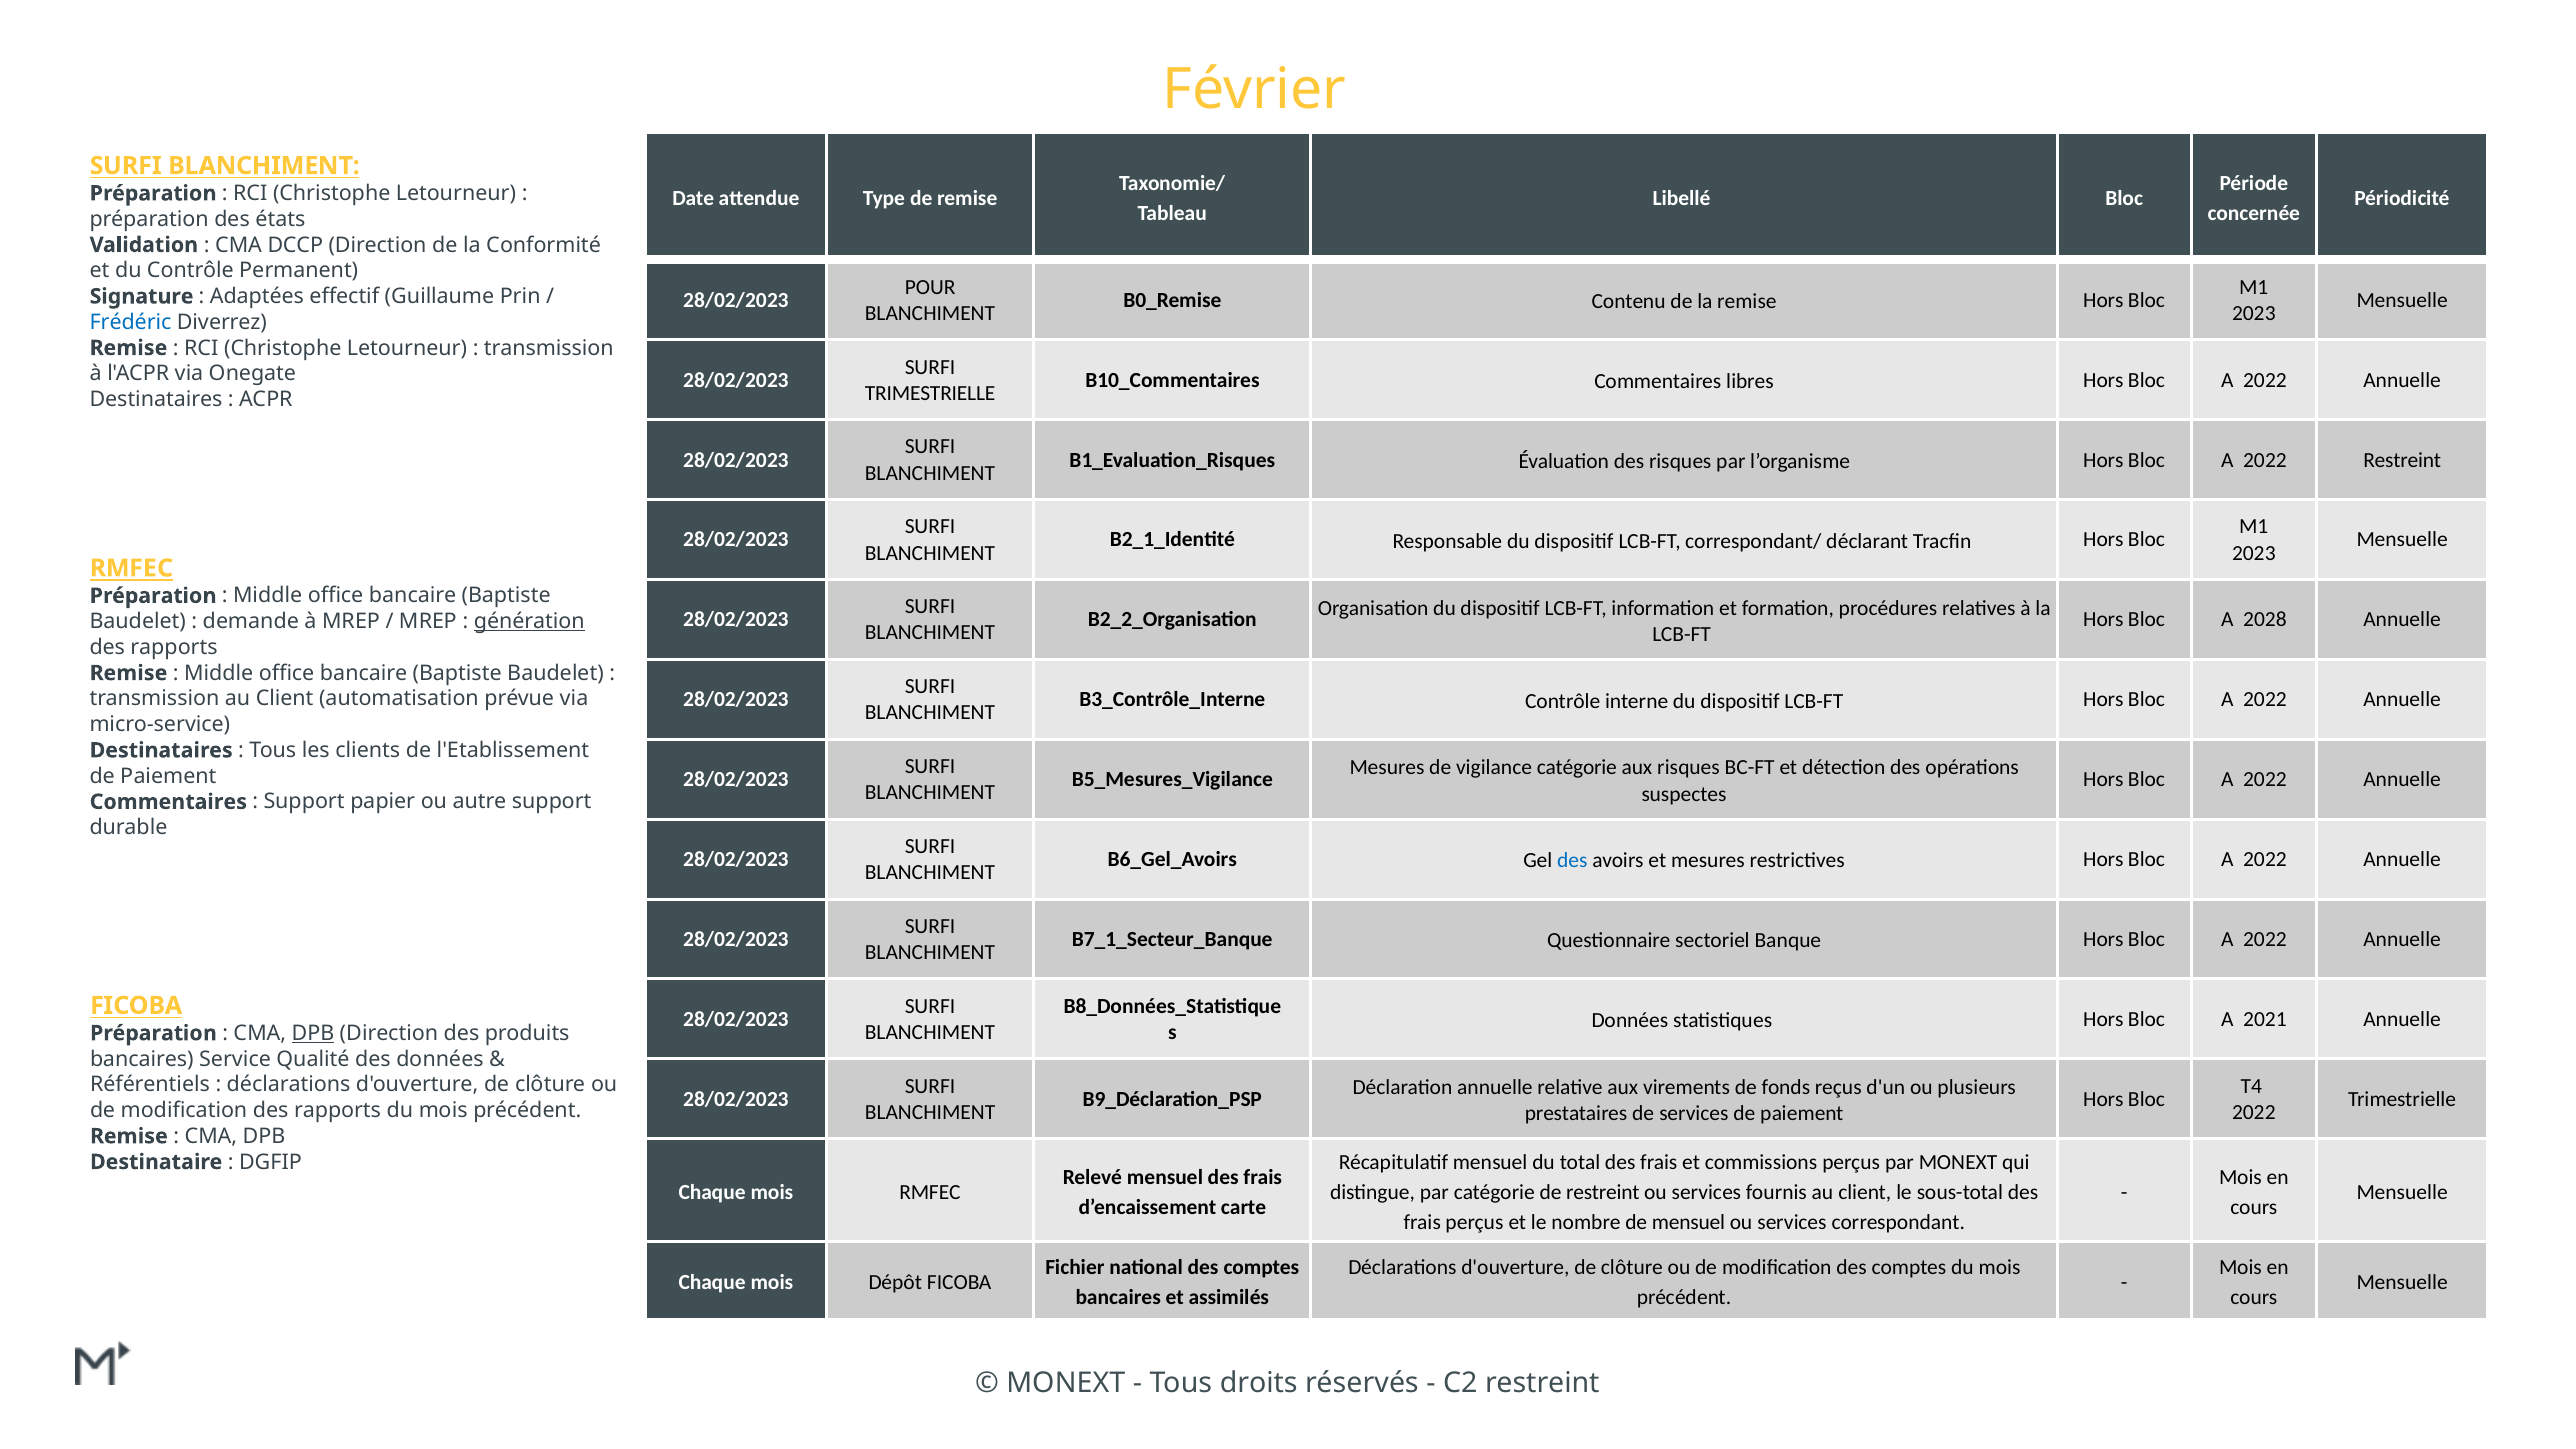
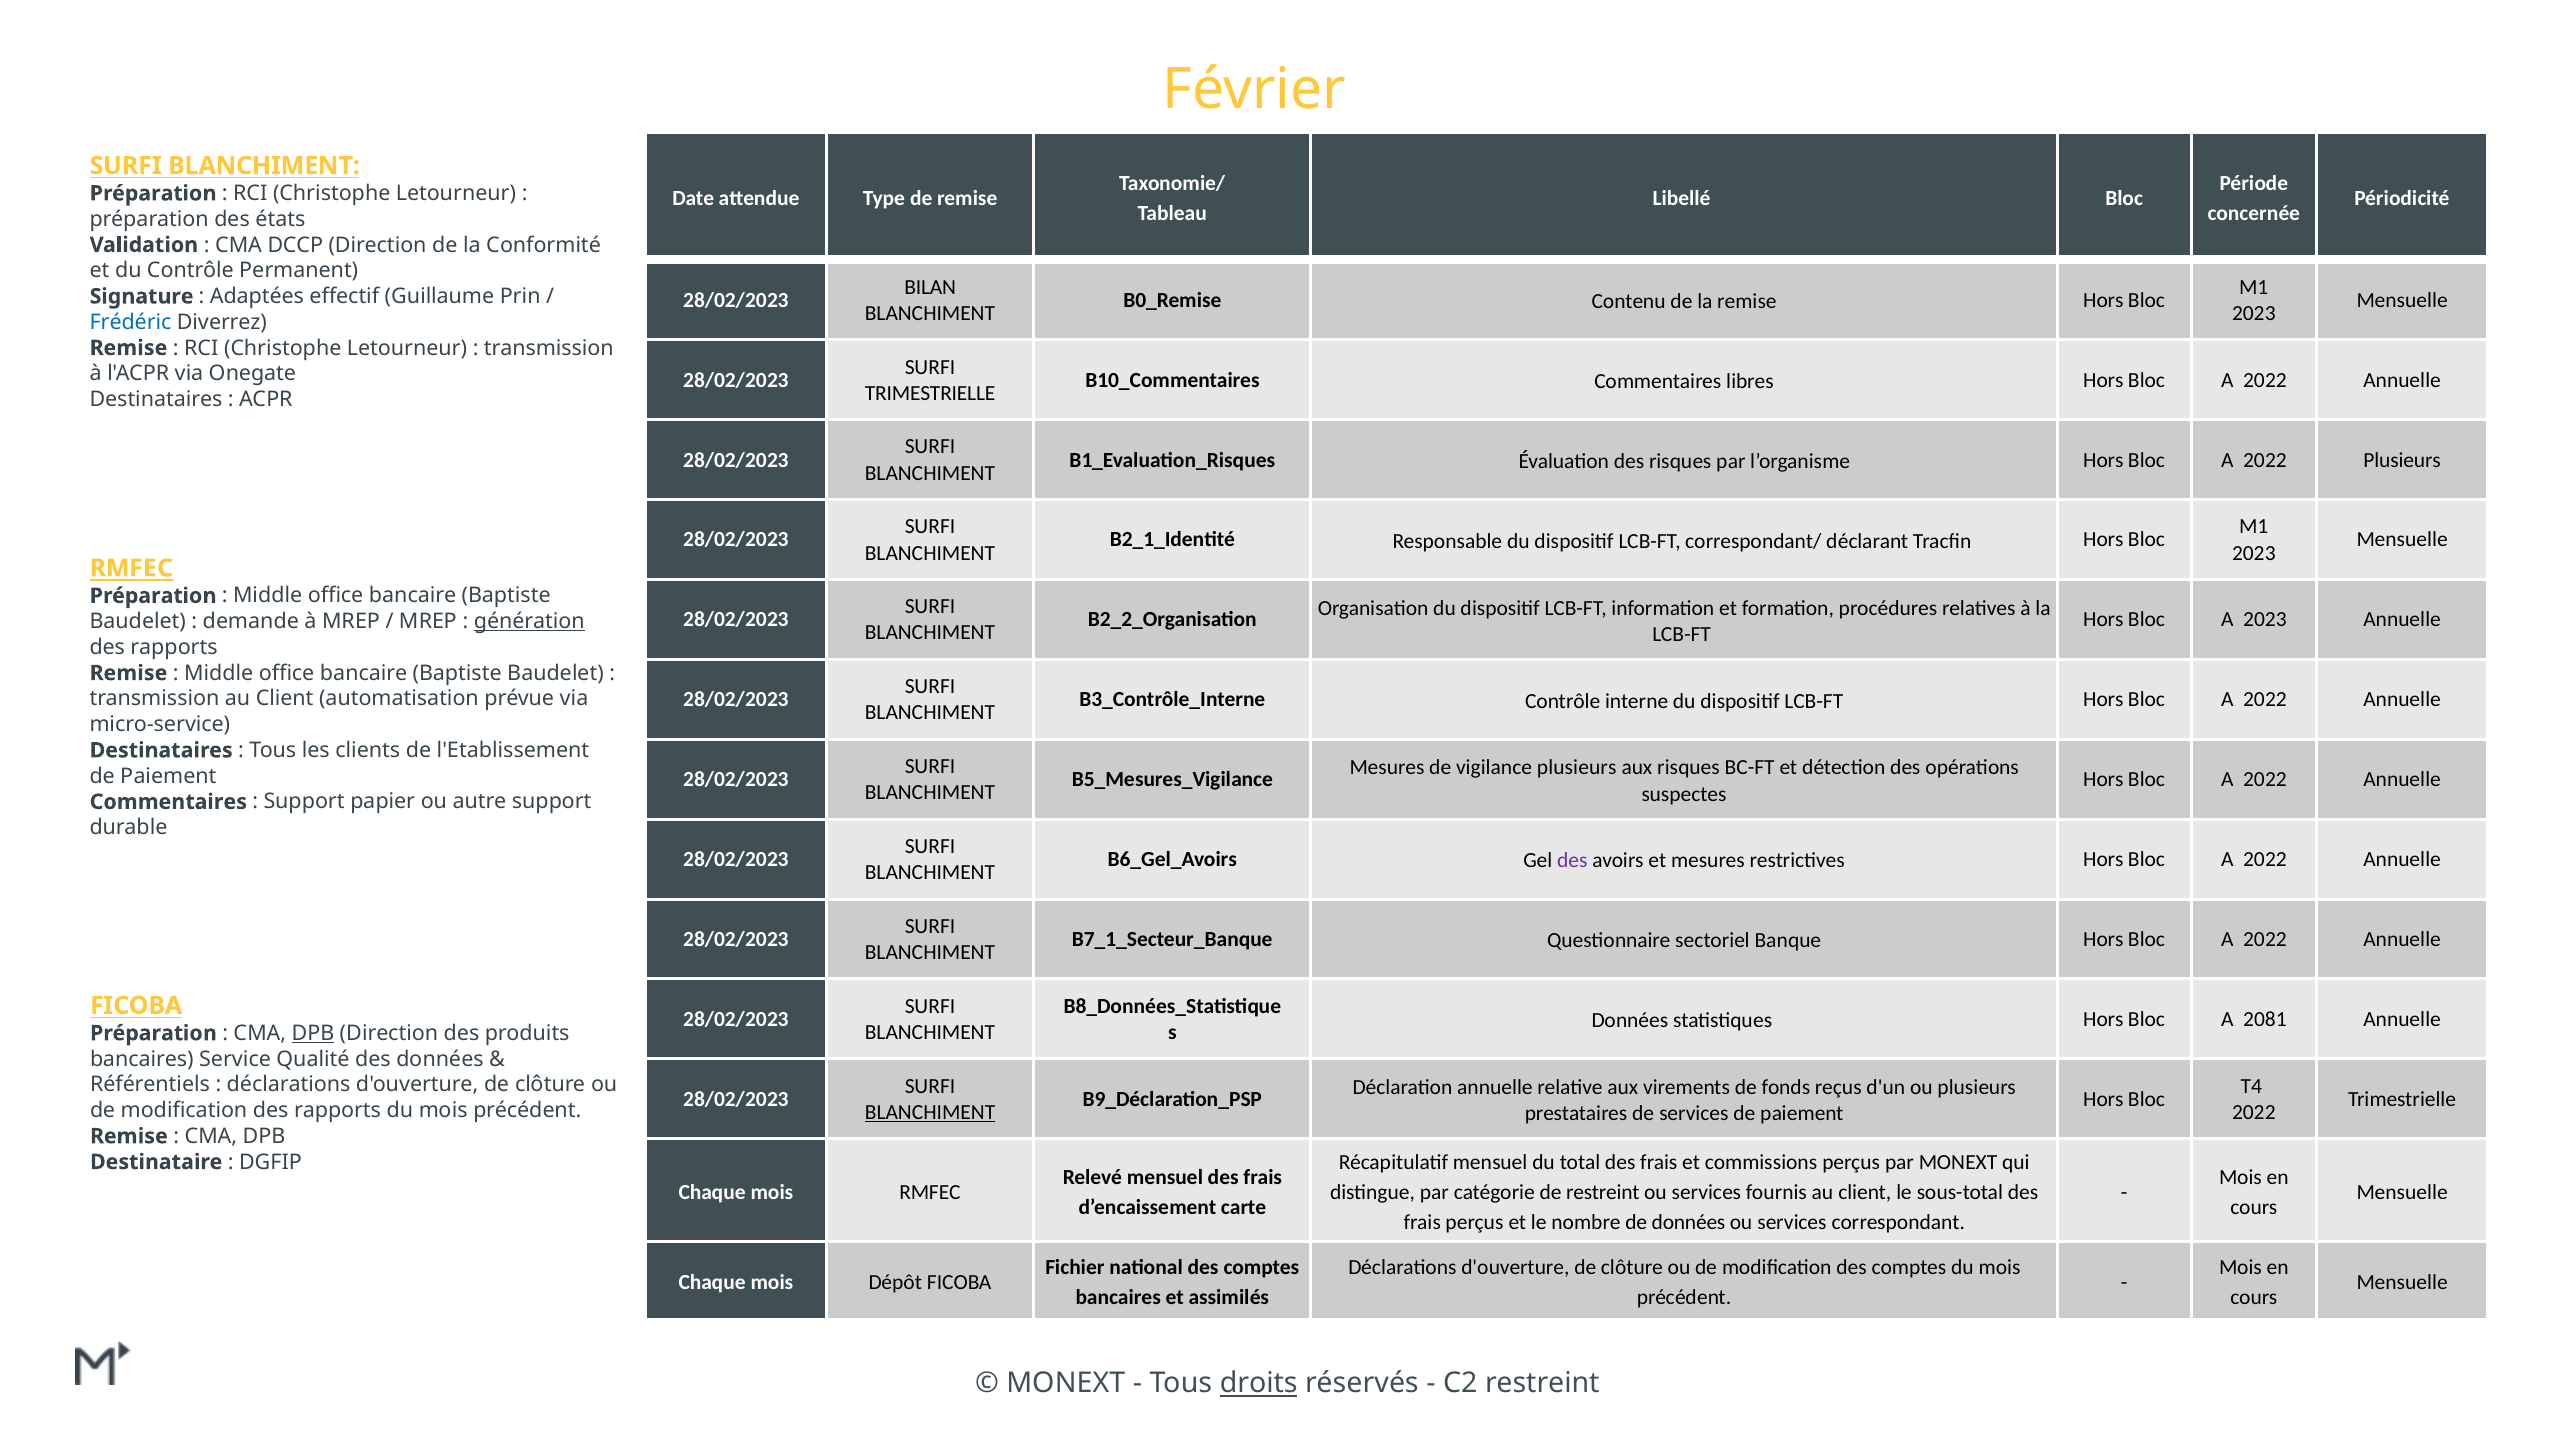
POUR: POUR -> BILAN (930, 287)
2022 Restreint: Restreint -> Plusieurs (2402, 460)
A 2028: 2028 -> 2023 (2265, 620)
vigilance catégorie: catégorie -> plusieurs (1577, 768)
des colour: blue -> purple (1572, 861)
2021: 2021 -> 2081 (2265, 1019)
BLANCHIMENT underline: none -> present (930, 1112)
de mensuel: mensuel -> données (1689, 1222)
droits underline: none -> present (1259, 1384)
